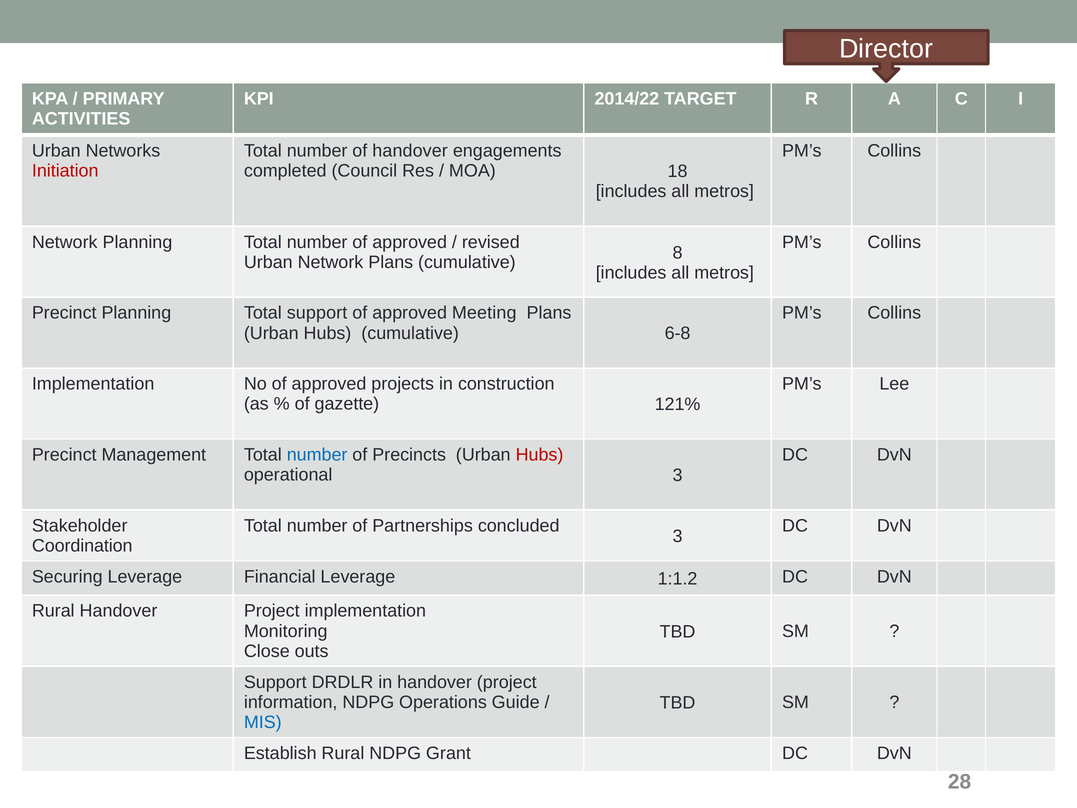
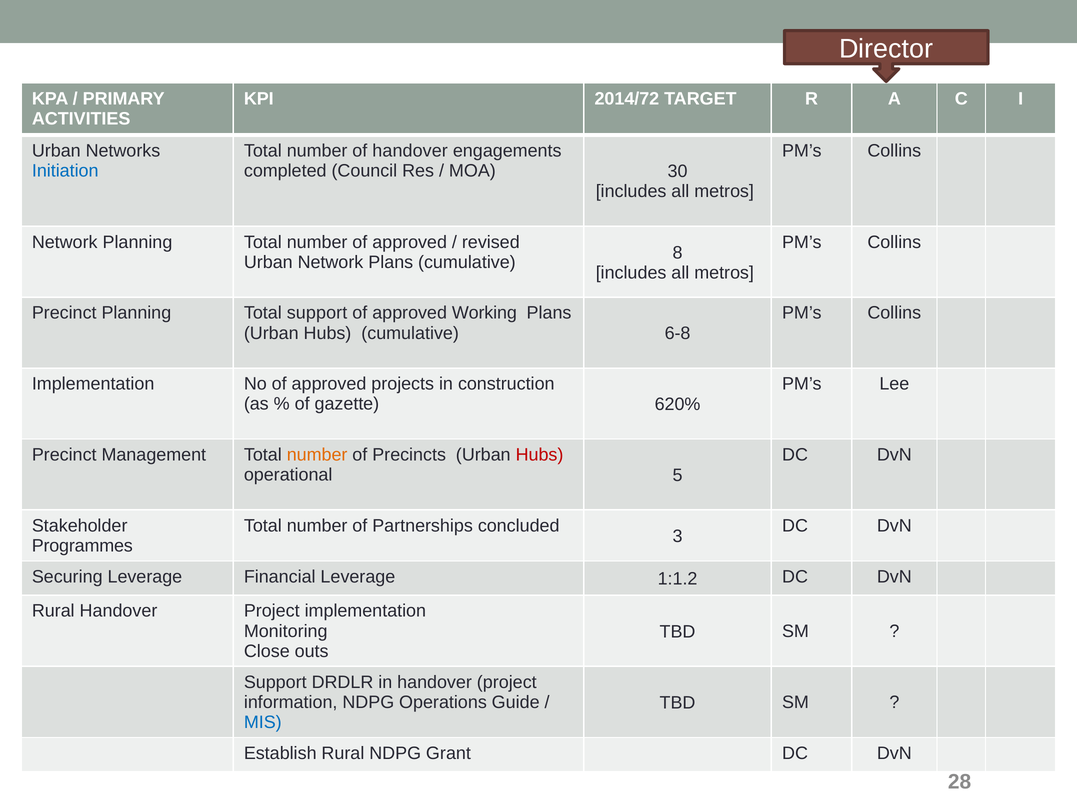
2014/22: 2014/22 -> 2014/72 (627, 99)
Initiation colour: red -> blue (65, 171)
18: 18 -> 30 (678, 171)
Meeting: Meeting -> Working (484, 313)
121%: 121% -> 620% (678, 404)
number colour: blue -> orange (317, 455)
operational 3: 3 -> 5 (678, 475)
Coordination: Coordination -> Programmes (82, 546)
